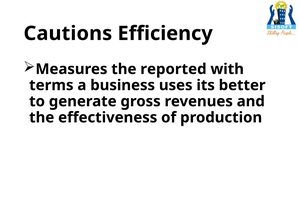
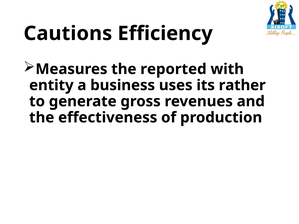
terms: terms -> entity (51, 85)
better: better -> rather (242, 85)
